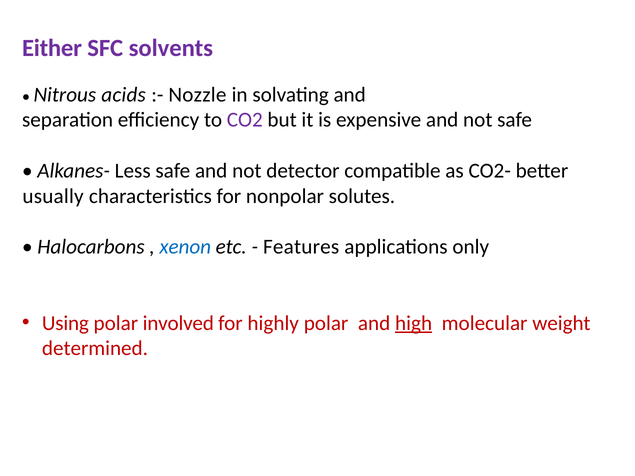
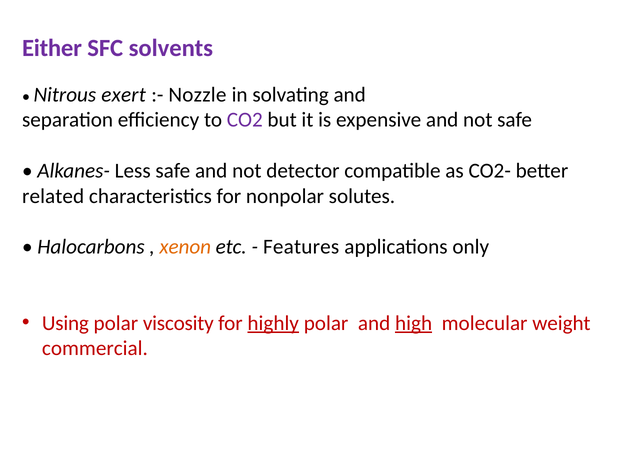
acids: acids -> exert (124, 95)
usually: usually -> related (53, 196)
xenon colour: blue -> orange (185, 247)
involved: involved -> viscosity (178, 323)
highly underline: none -> present (273, 323)
determined: determined -> commercial (95, 349)
